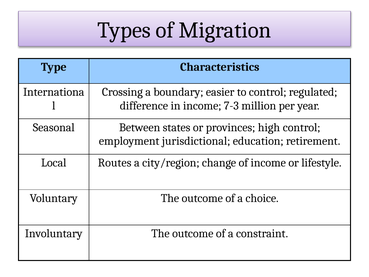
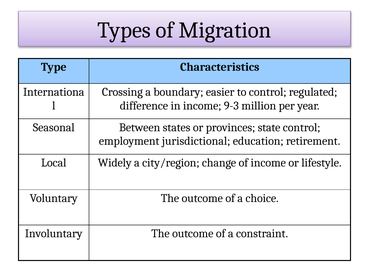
7-3: 7-3 -> 9-3 (231, 106)
high: high -> state (269, 127)
Routes: Routes -> Widely (115, 163)
